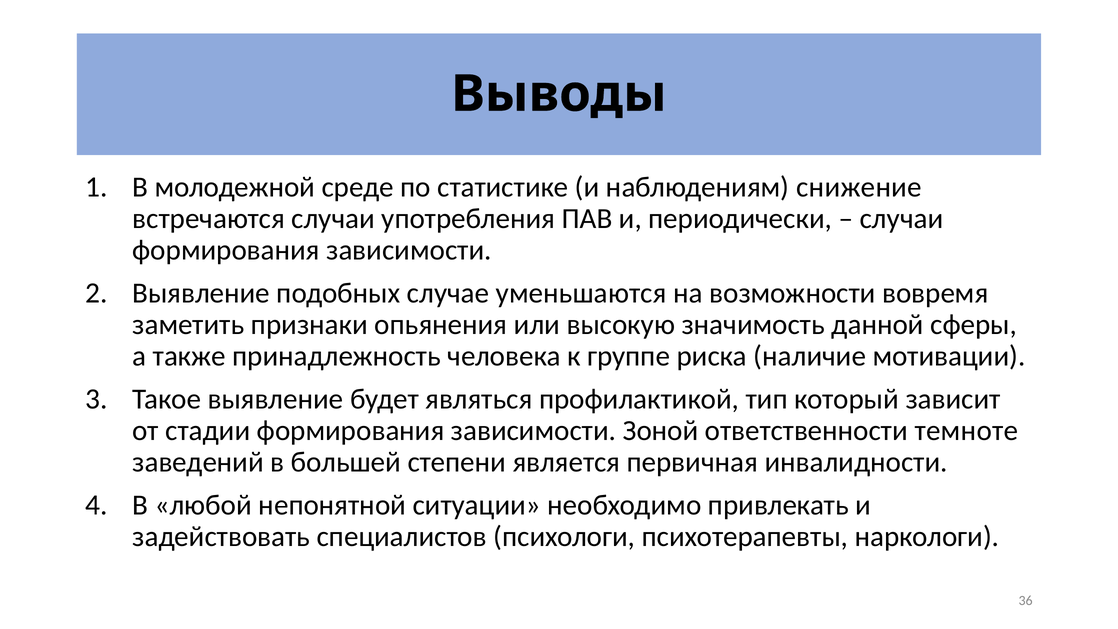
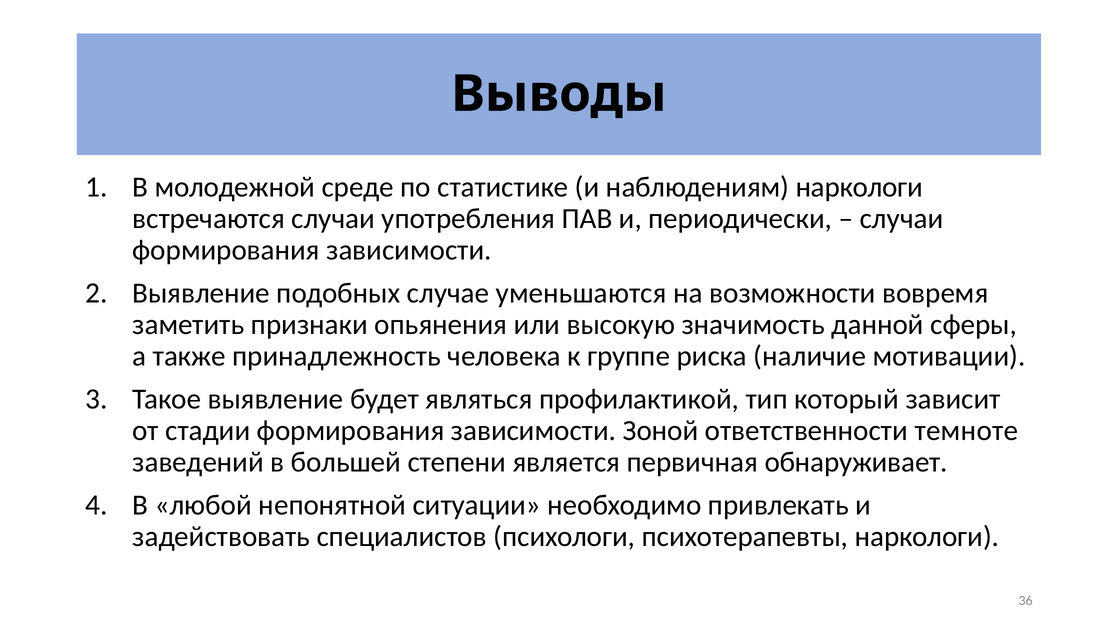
наблюдениям снижение: снижение -> наркологи (859, 187)
инвалидности: инвалидности -> обнаруживает (856, 462)
